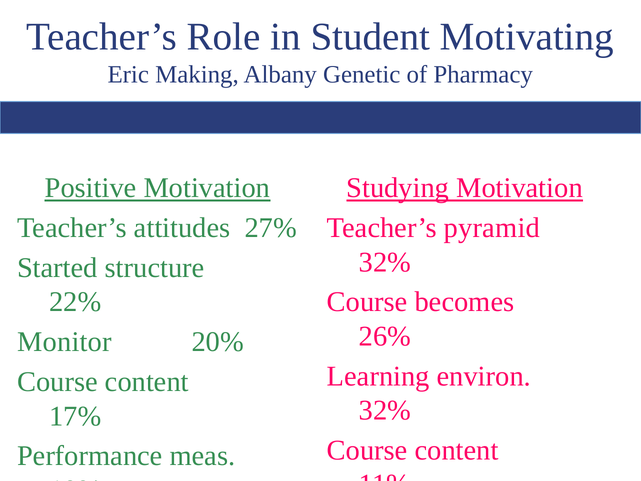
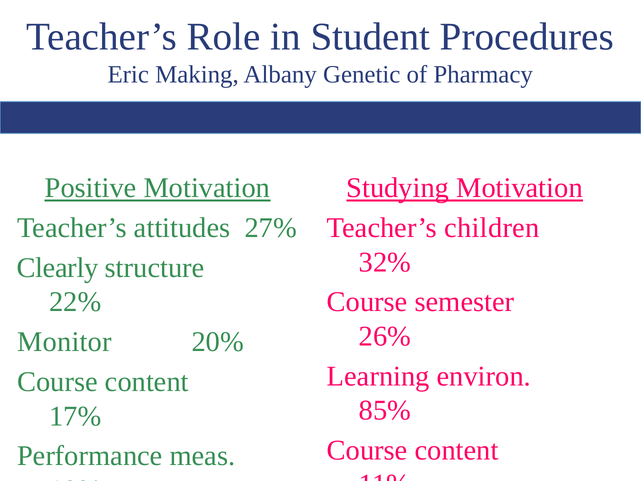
Motivating: Motivating -> Procedures (527, 37)
pyramid: pyramid -> children (492, 228)
Started: Started -> Clearly (58, 268)
becomes: becomes -> semester (465, 302)
32%: 32% -> 85% (385, 410)
